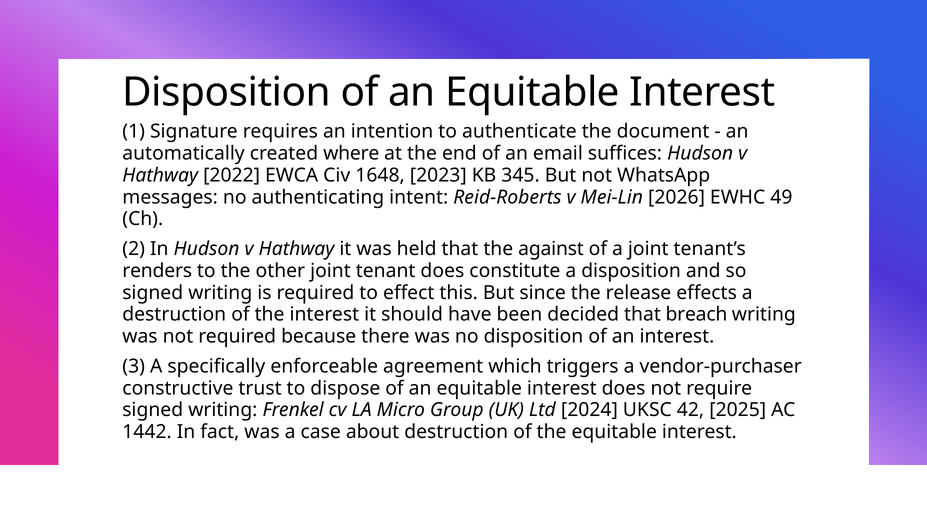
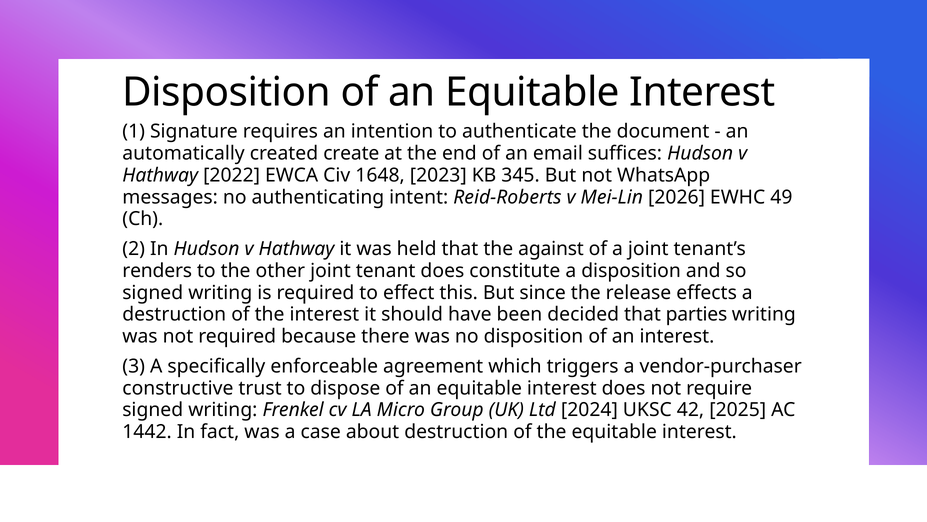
where: where -> create (351, 153)
breach: breach -> parties (696, 314)
